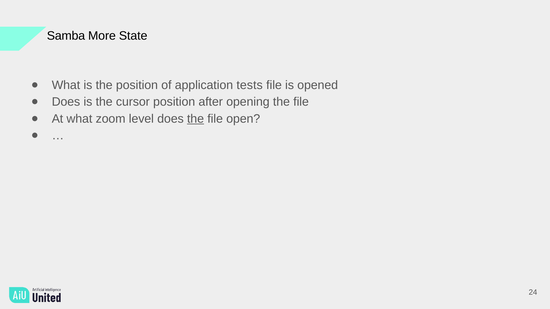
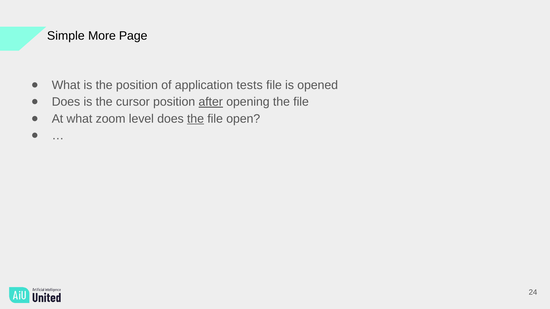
Samba: Samba -> Simple (66, 36)
State: State -> Page (133, 36)
after underline: none -> present (211, 102)
